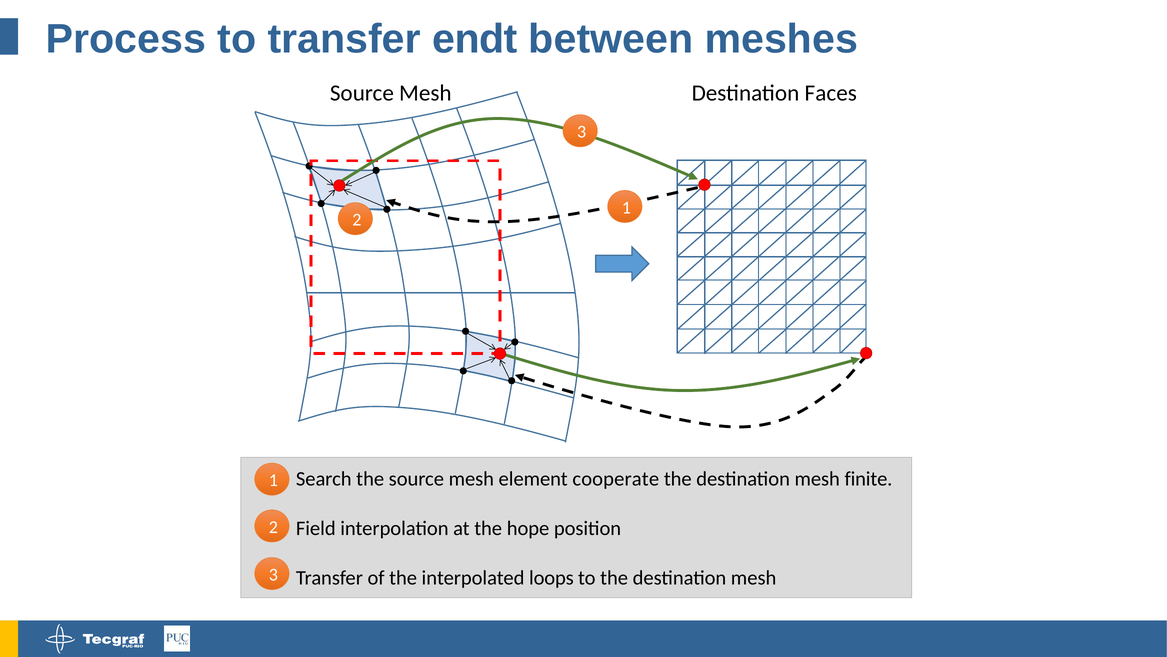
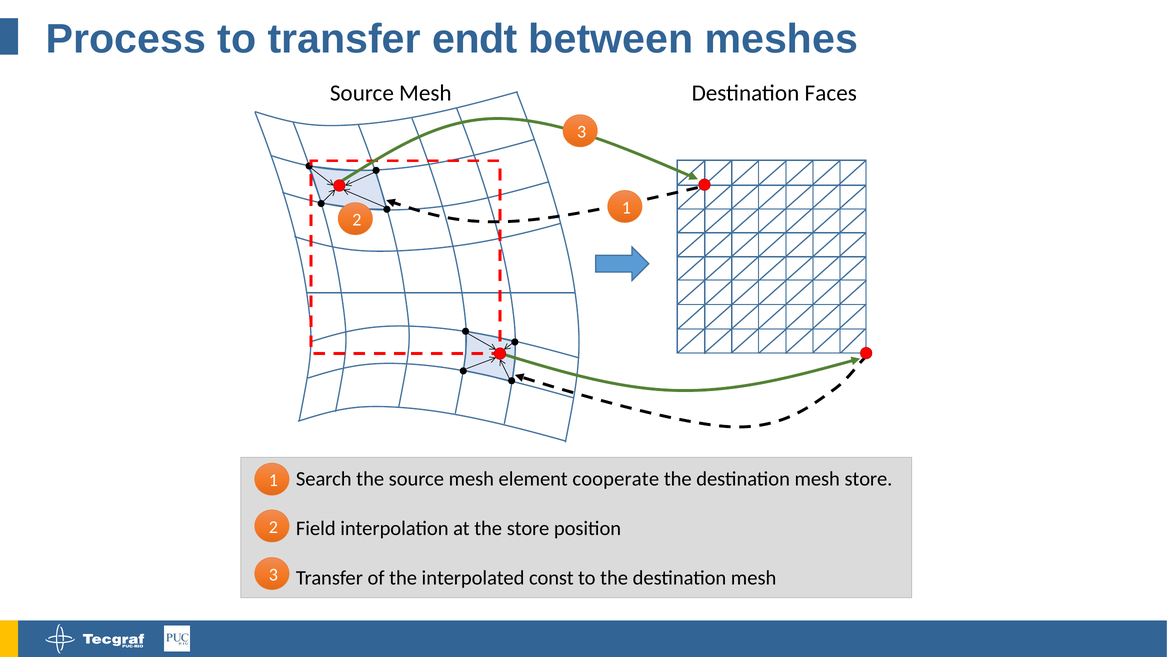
mesh finite: finite -> store (868, 478)
the hope: hope -> store (528, 528)
loops: loops -> const (551, 577)
